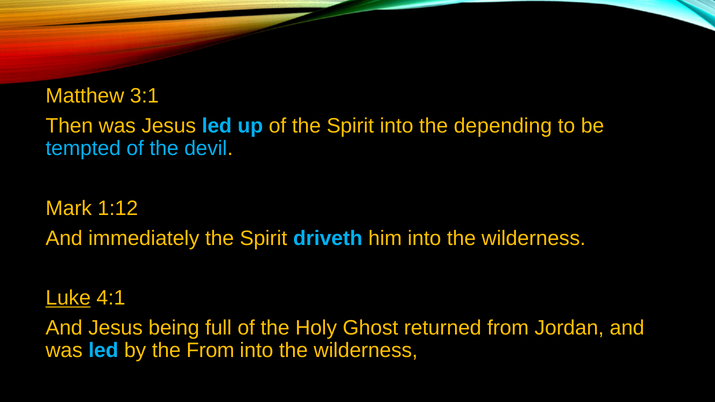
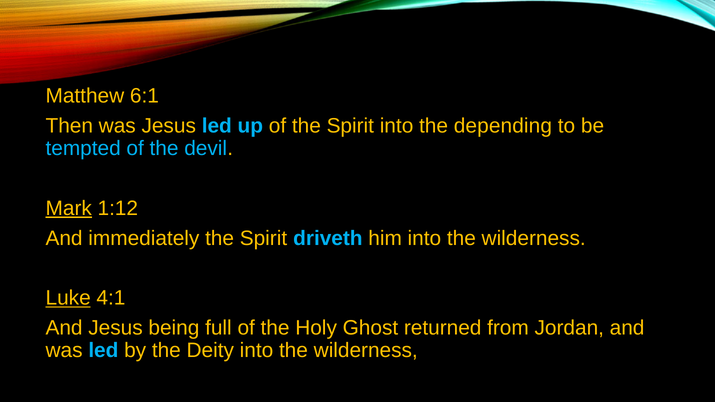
3:1: 3:1 -> 6:1 (144, 96)
Mark underline: none -> present (69, 208)
the From: From -> Deity (210, 351)
